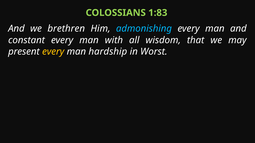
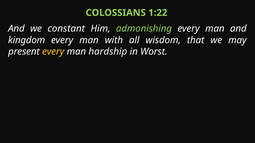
1:83: 1:83 -> 1:22 (158, 13)
brethren: brethren -> constant (66, 29)
admonishing colour: light blue -> light green (144, 29)
constant: constant -> kingdom (27, 40)
